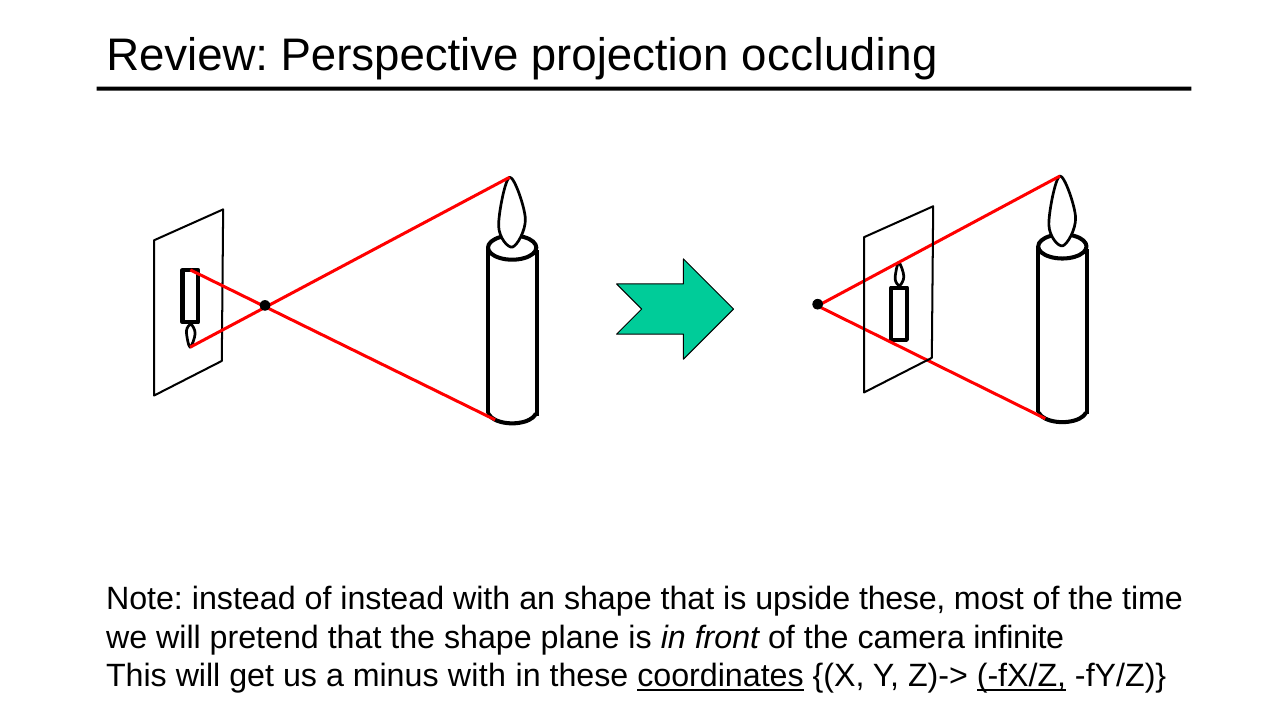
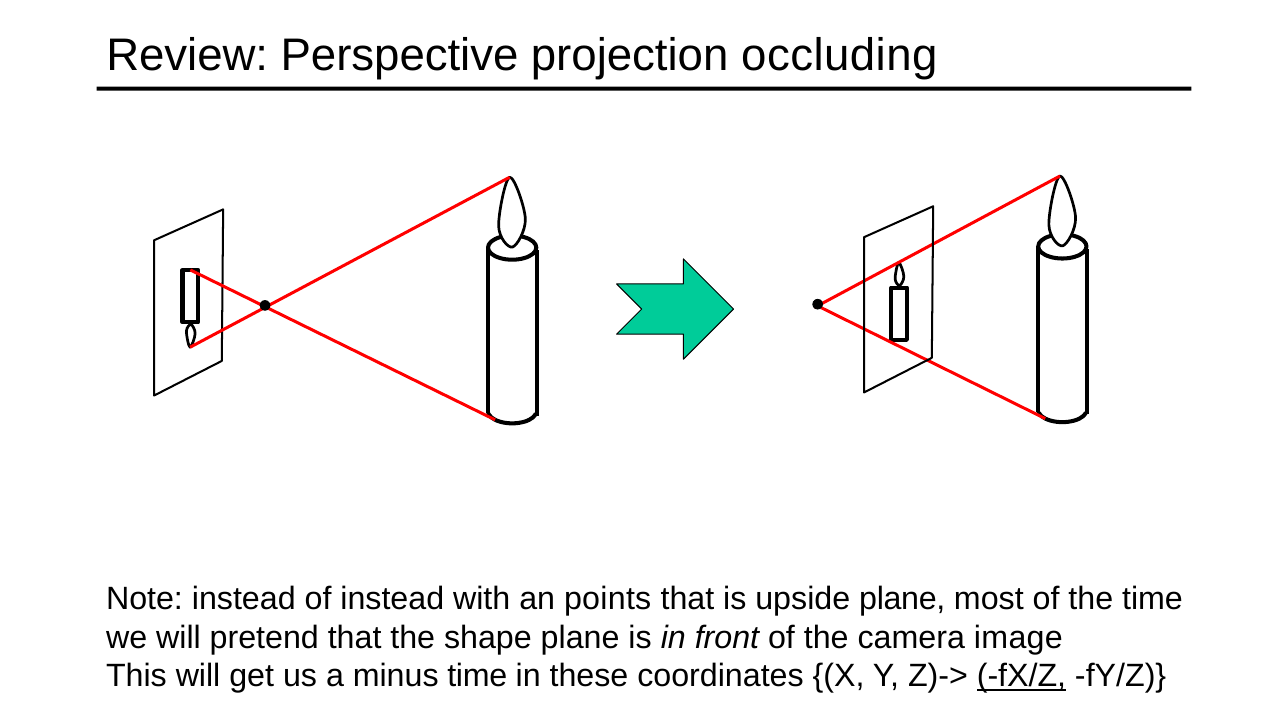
an shape: shape -> points (608, 599)
upside these: these -> plane (902, 599)
infinite: infinite -> image (1018, 637)
minus with: with -> time (477, 676)
coordinates underline: present -> none (721, 676)
